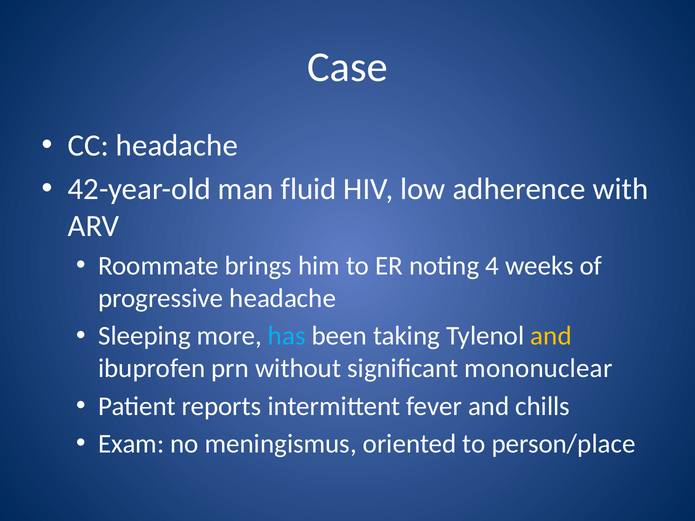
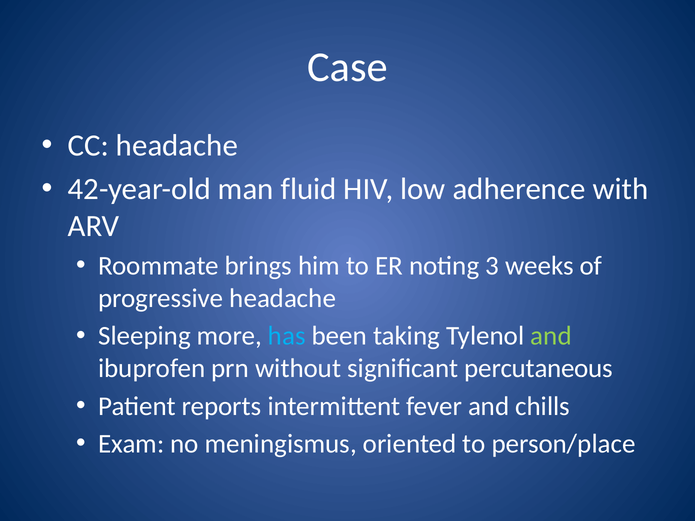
4: 4 -> 3 (492, 266)
and colour: yellow -> light green (551, 336)
mononuclear: mononuclear -> percutaneous (539, 369)
